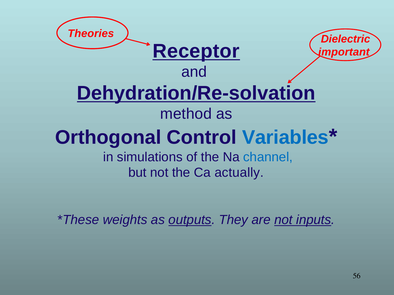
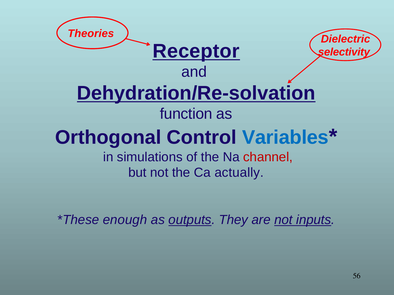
important: important -> selectivity (344, 52)
method: method -> function (186, 114)
channel colour: blue -> red (268, 157)
weights: weights -> enough (125, 220)
